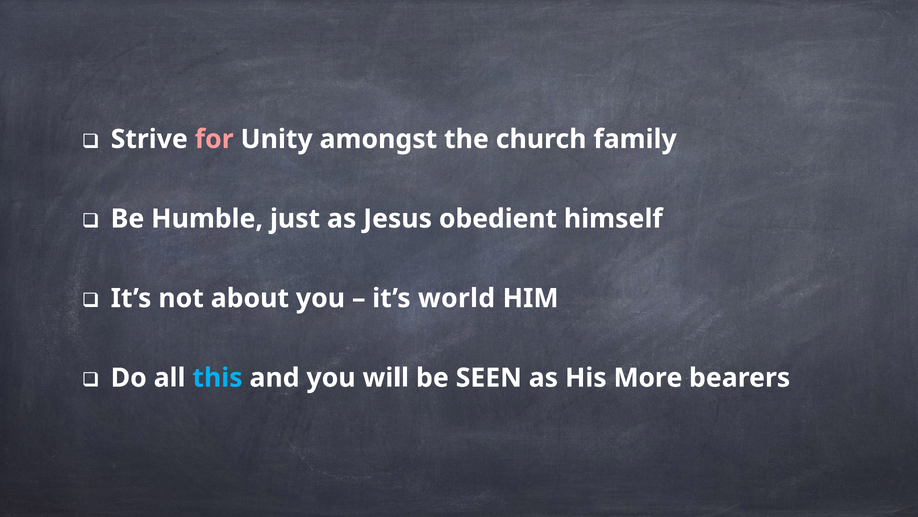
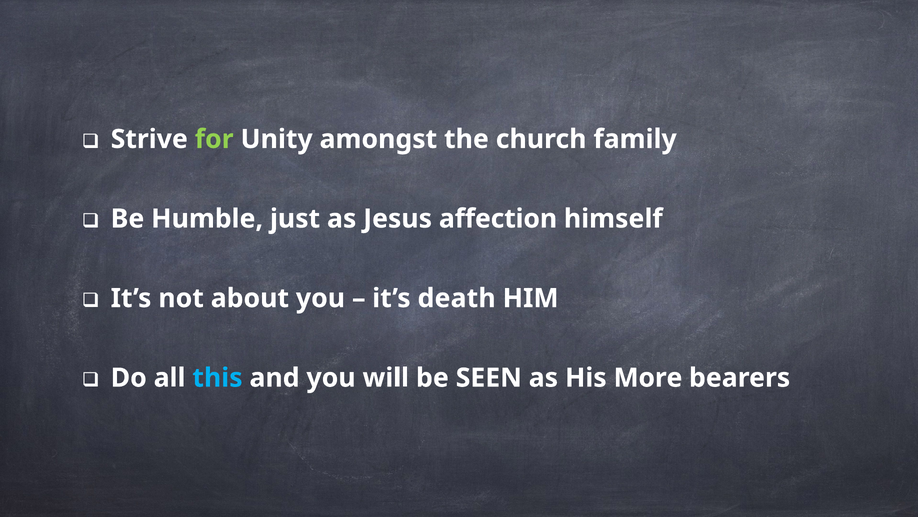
for colour: pink -> light green (214, 139)
obedient: obedient -> affection (498, 219)
world: world -> death (457, 298)
